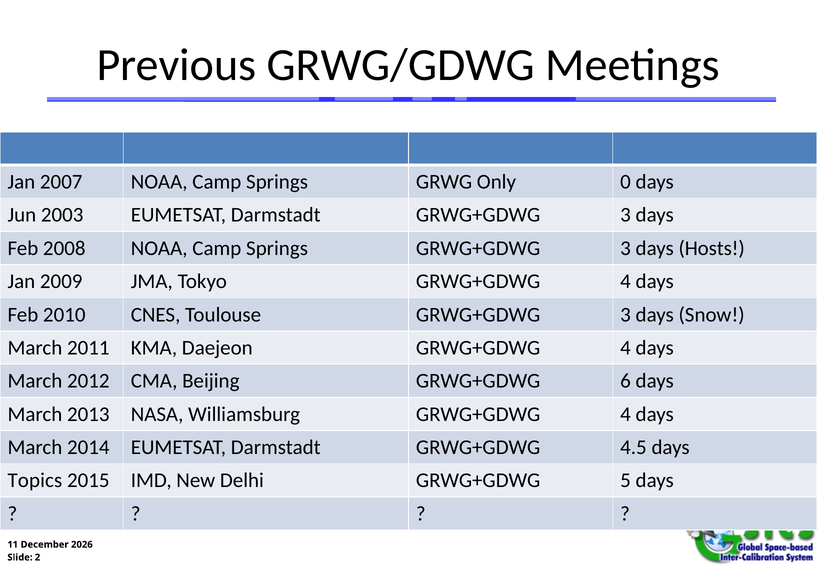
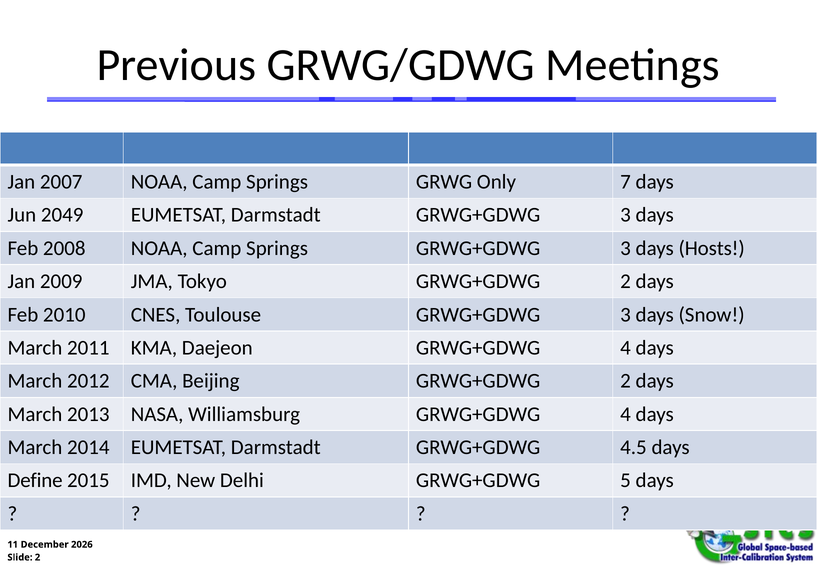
0: 0 -> 7 (626, 182)
2003: 2003 -> 2049 (62, 215)
Tokyo GRWG+GDWG 4: 4 -> 2 (626, 282)
Beijing GRWG+GDWG 6: 6 -> 2 (626, 381)
Topics: Topics -> Define (35, 481)
